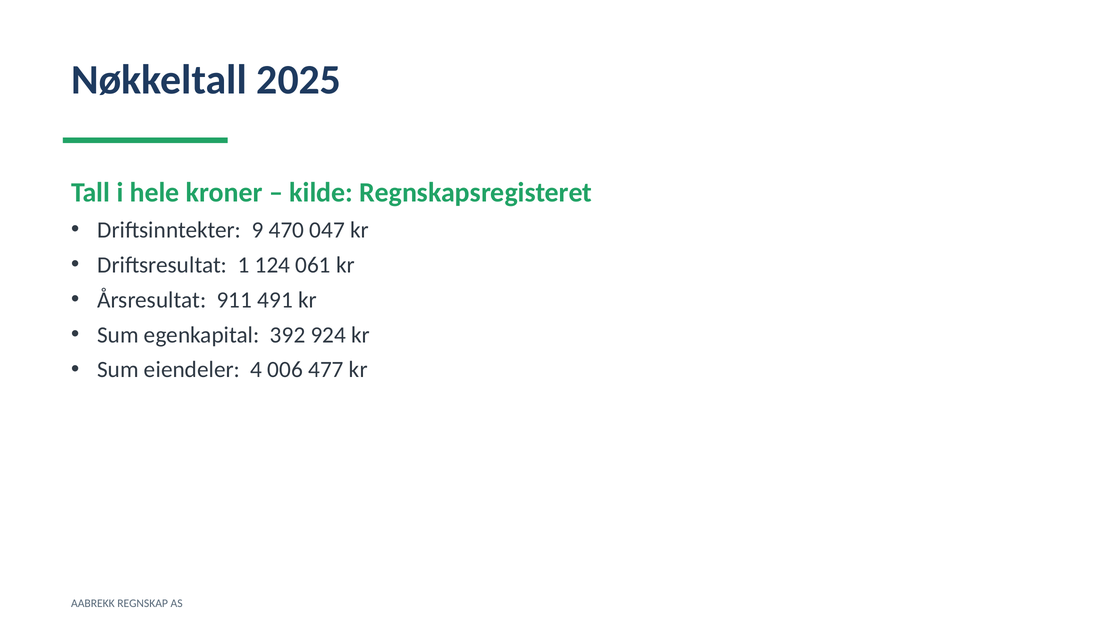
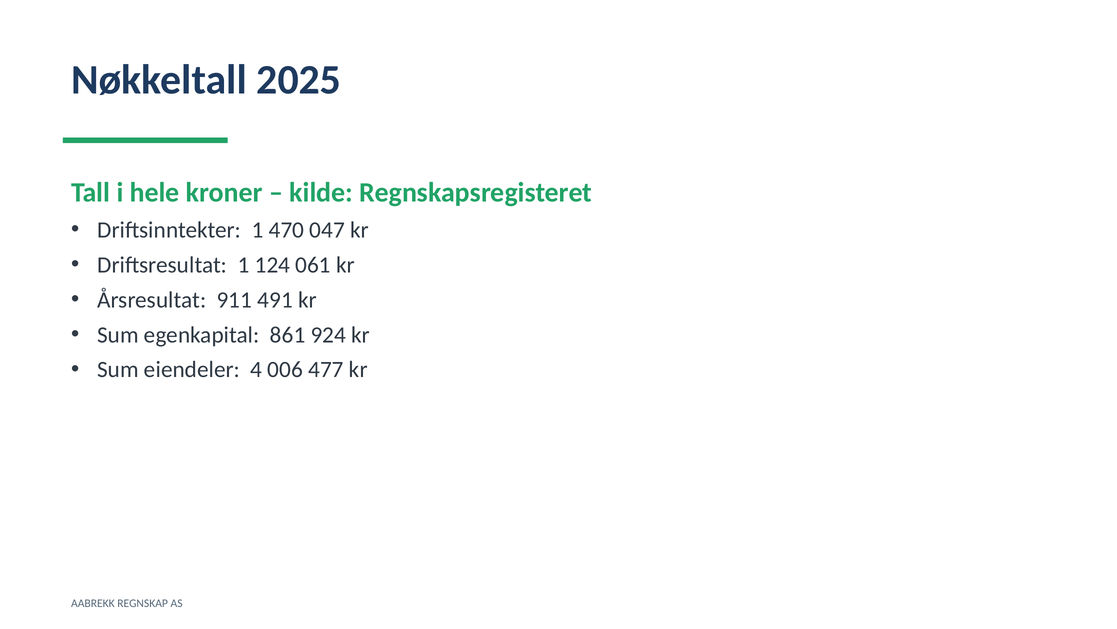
Driftsinntekter 9: 9 -> 1 (258, 230)
392: 392 -> 861 (288, 334)
